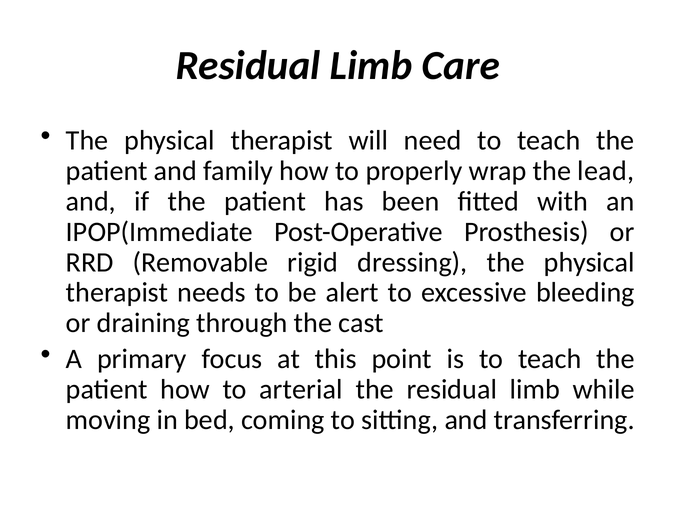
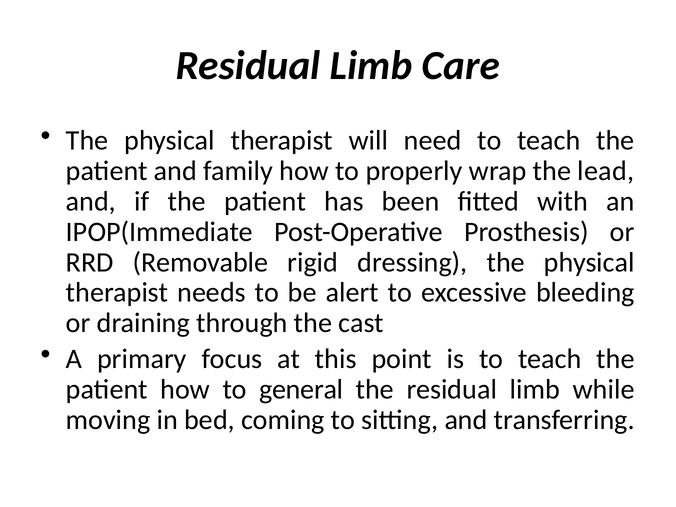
arterial: arterial -> general (301, 389)
